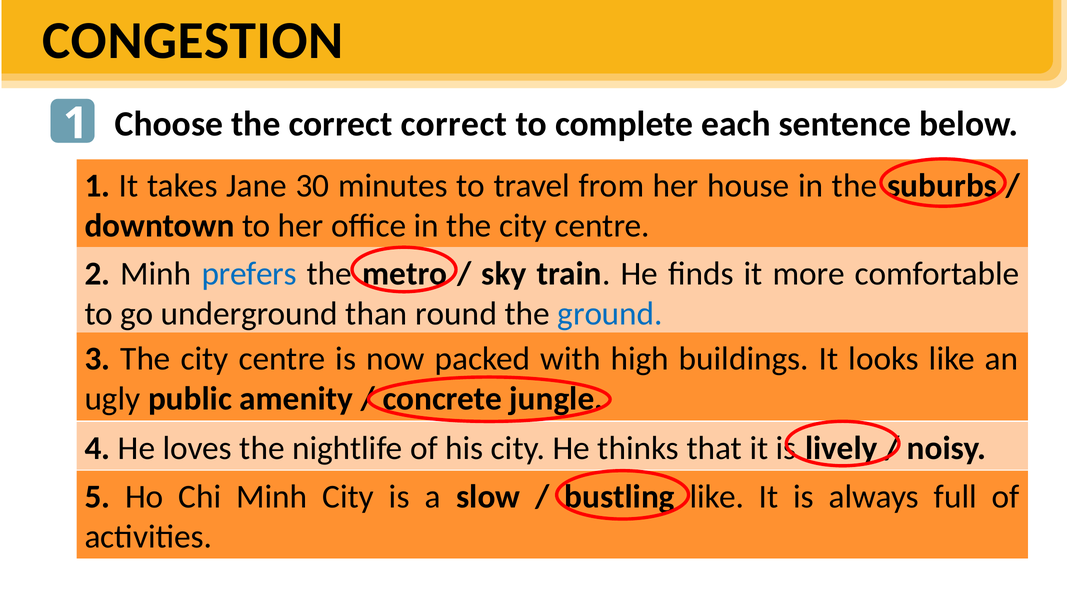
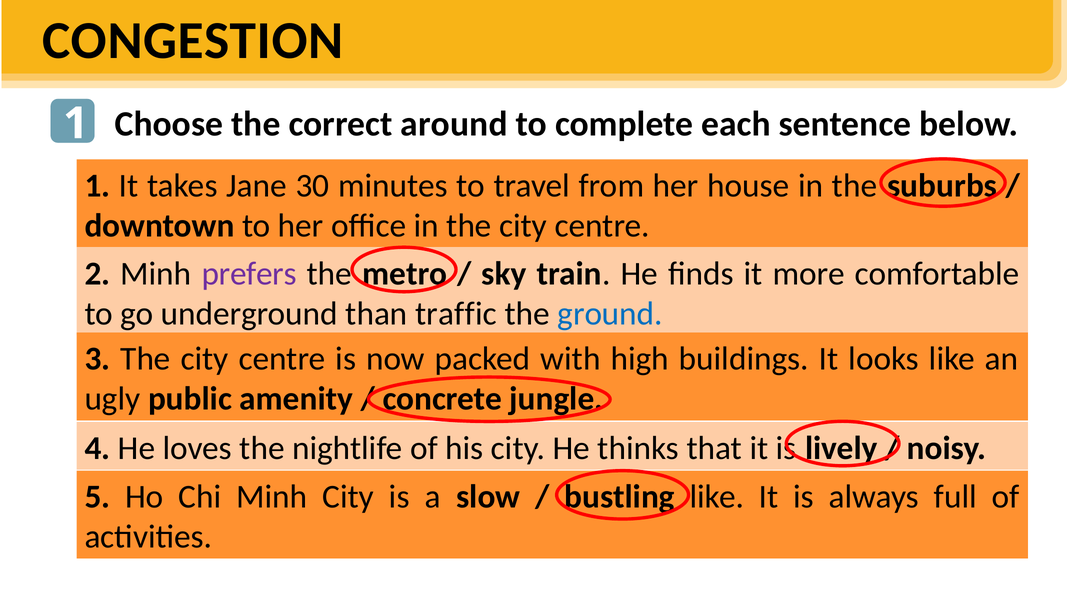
correct correct: correct -> around (454, 124)
prefers colour: blue -> purple (249, 274)
round: round -> traffic (456, 314)
